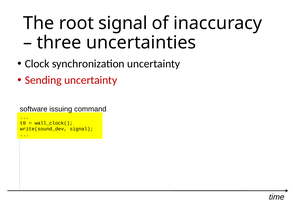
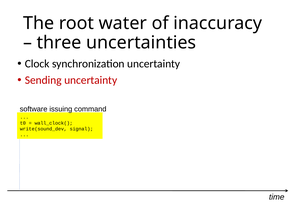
root signal: signal -> water (123, 23)
